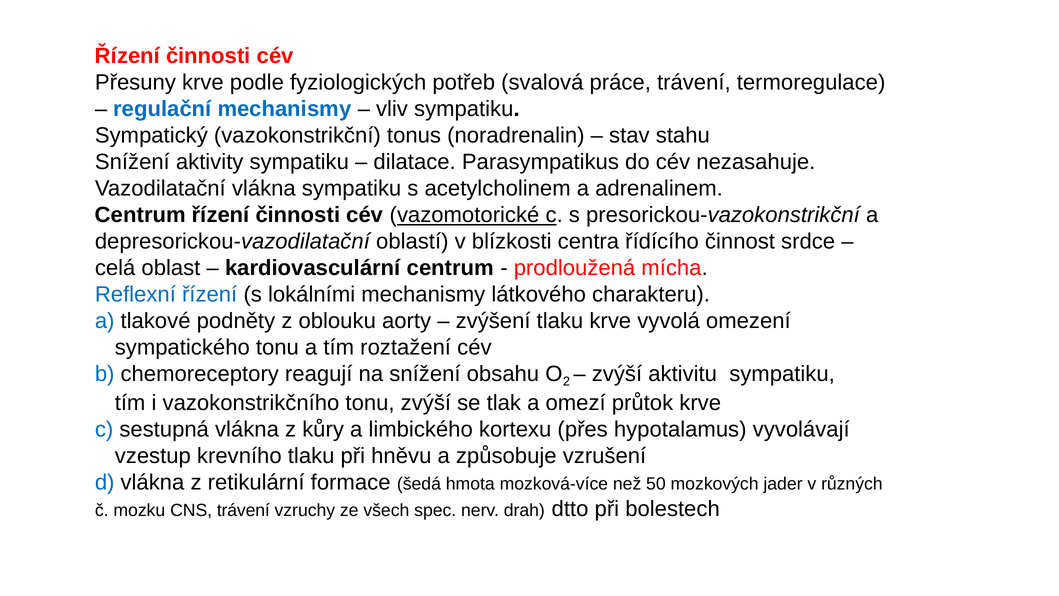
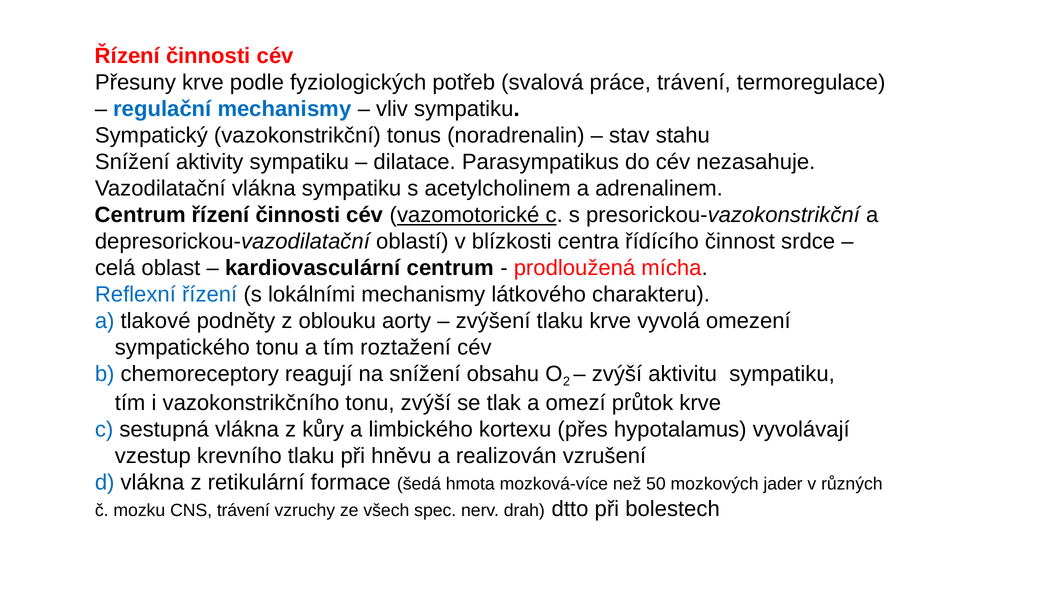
způsobuje: způsobuje -> realizován (506, 456)
